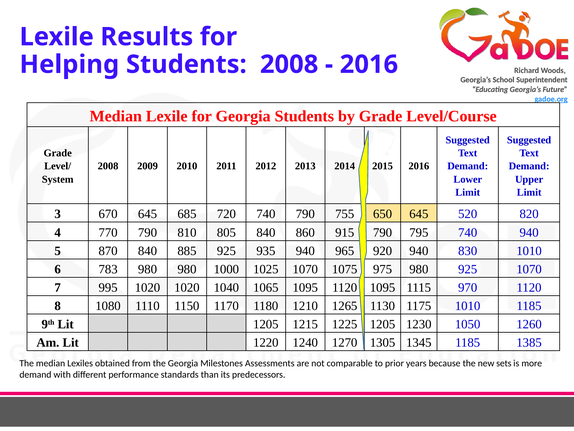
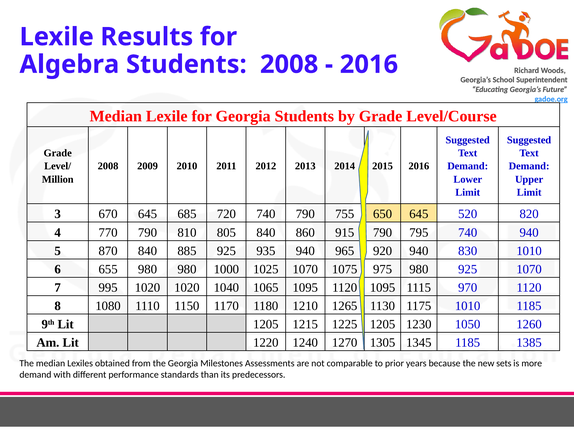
Helping: Helping -> Algebra (69, 64)
System: System -> Million (58, 179)
783: 783 -> 655 (108, 269)
